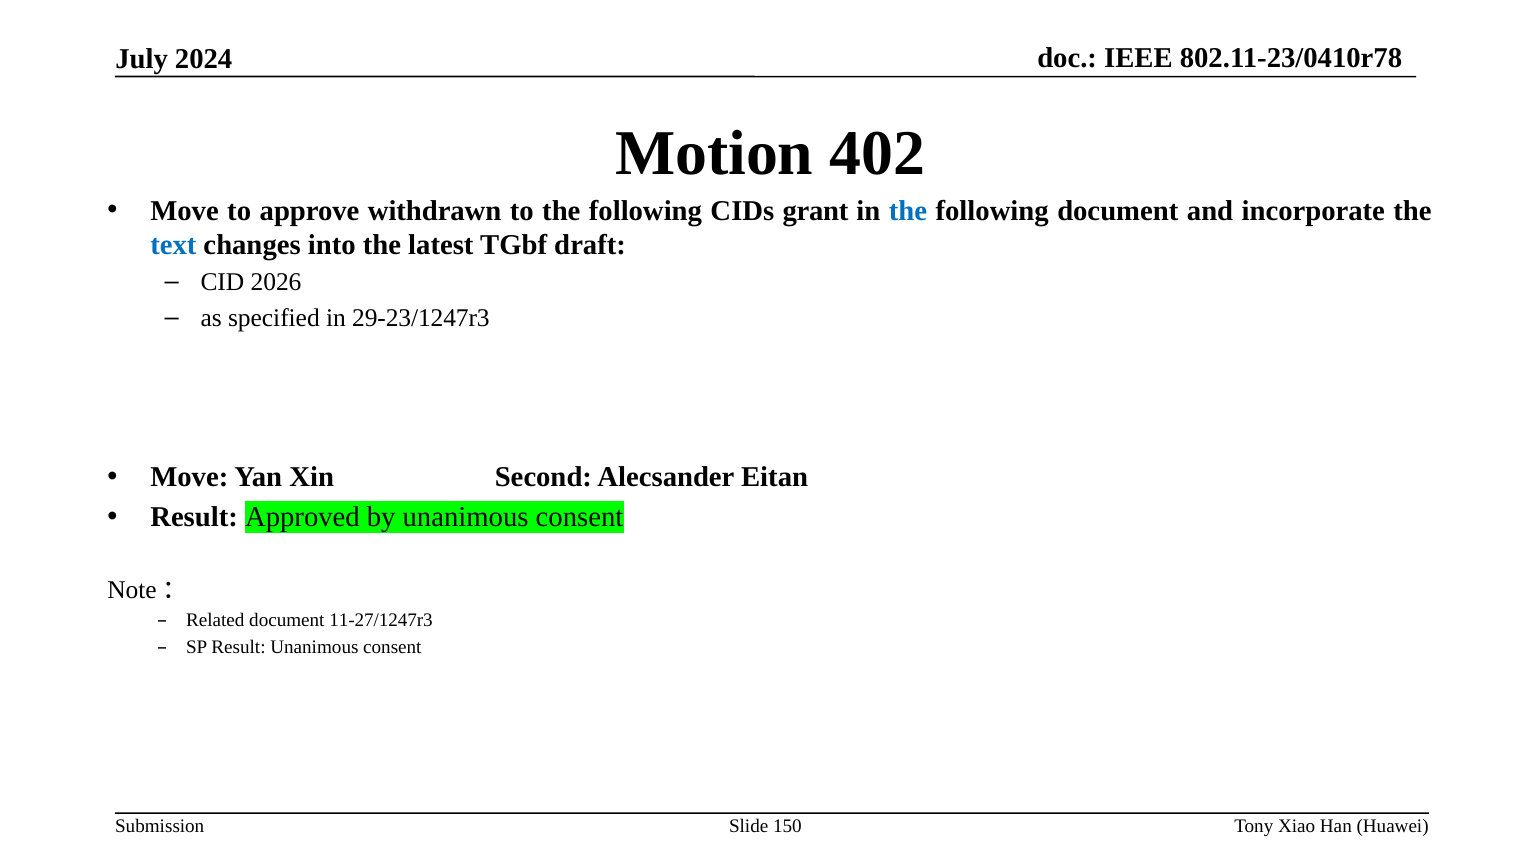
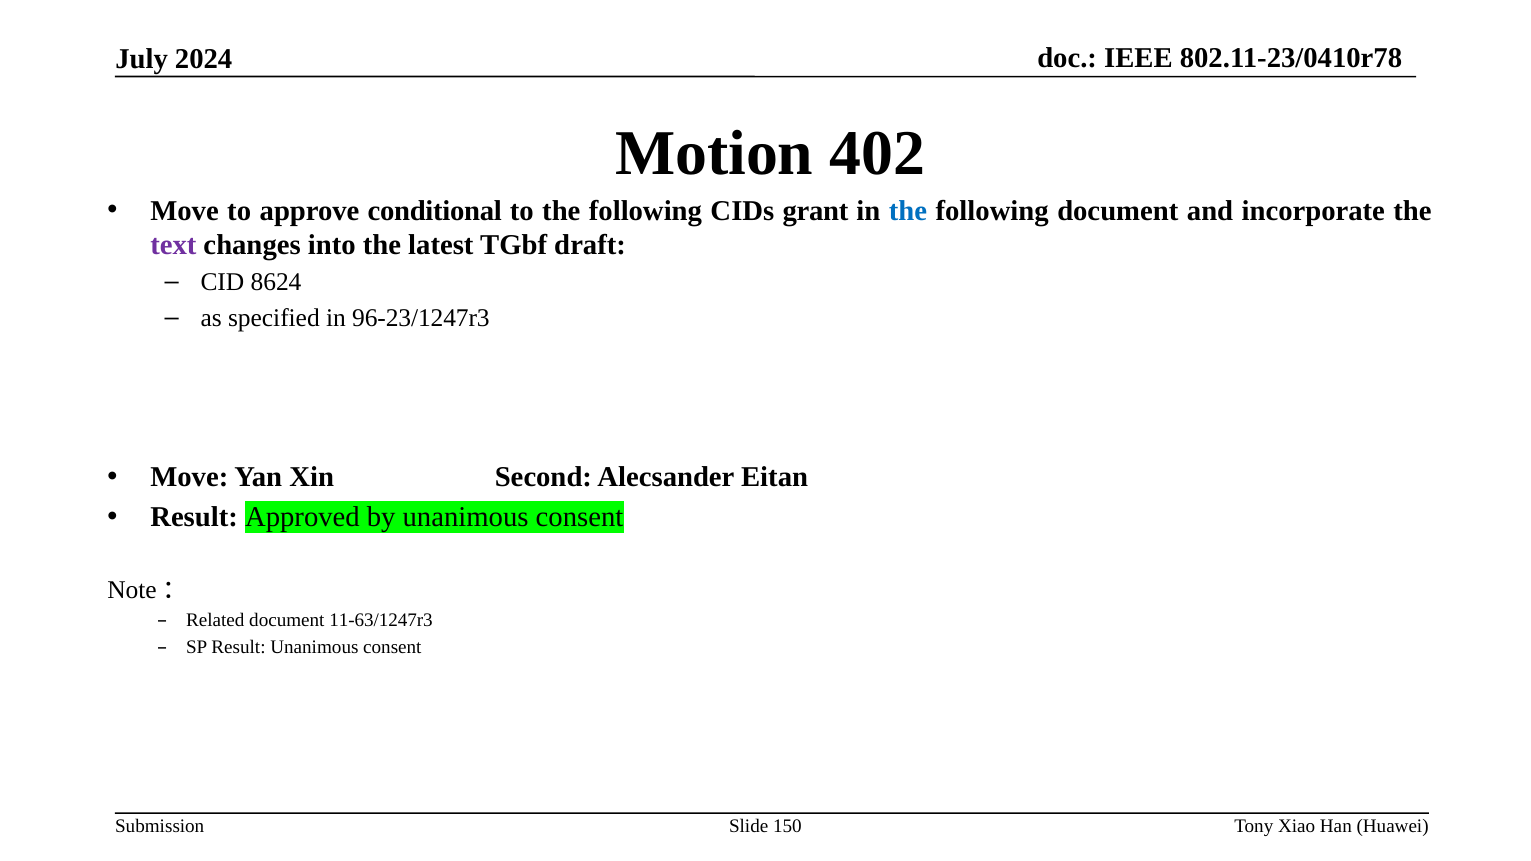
withdrawn: withdrawn -> conditional (435, 211)
text colour: blue -> purple (173, 245)
2026: 2026 -> 8624 (276, 282)
29-23/1247r3: 29-23/1247r3 -> 96-23/1247r3 (421, 318)
11-27/1247r3: 11-27/1247r3 -> 11-63/1247r3 (381, 621)
